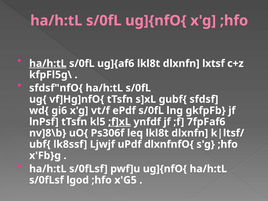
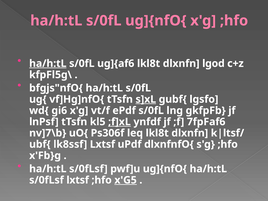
lxtsf: lxtsf -> lgod (213, 63)
sfdsf"nfO{: sfdsf"nfO{ -> bfgjs"nfO{ (56, 88)
s]xL underline: none -> present (146, 99)
sfdsf: sfdsf -> lgsfo (204, 99)
nv]8\b: nv]8\b -> nv]7\b (48, 133)
lk8ssf Ljwjf: Ljwjf -> Lxtsf (102, 144)
s/0fLsf lgod: lgod -> lxtsf (78, 180)
x'G5 underline: none -> present (126, 180)
